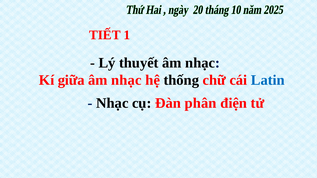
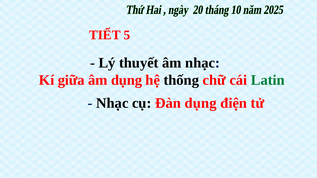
1: 1 -> 5 (127, 35)
nhạc: nhạc -> dụng (127, 80)
Latin colour: blue -> green (268, 80)
Đàn phân: phân -> dụng (201, 103)
